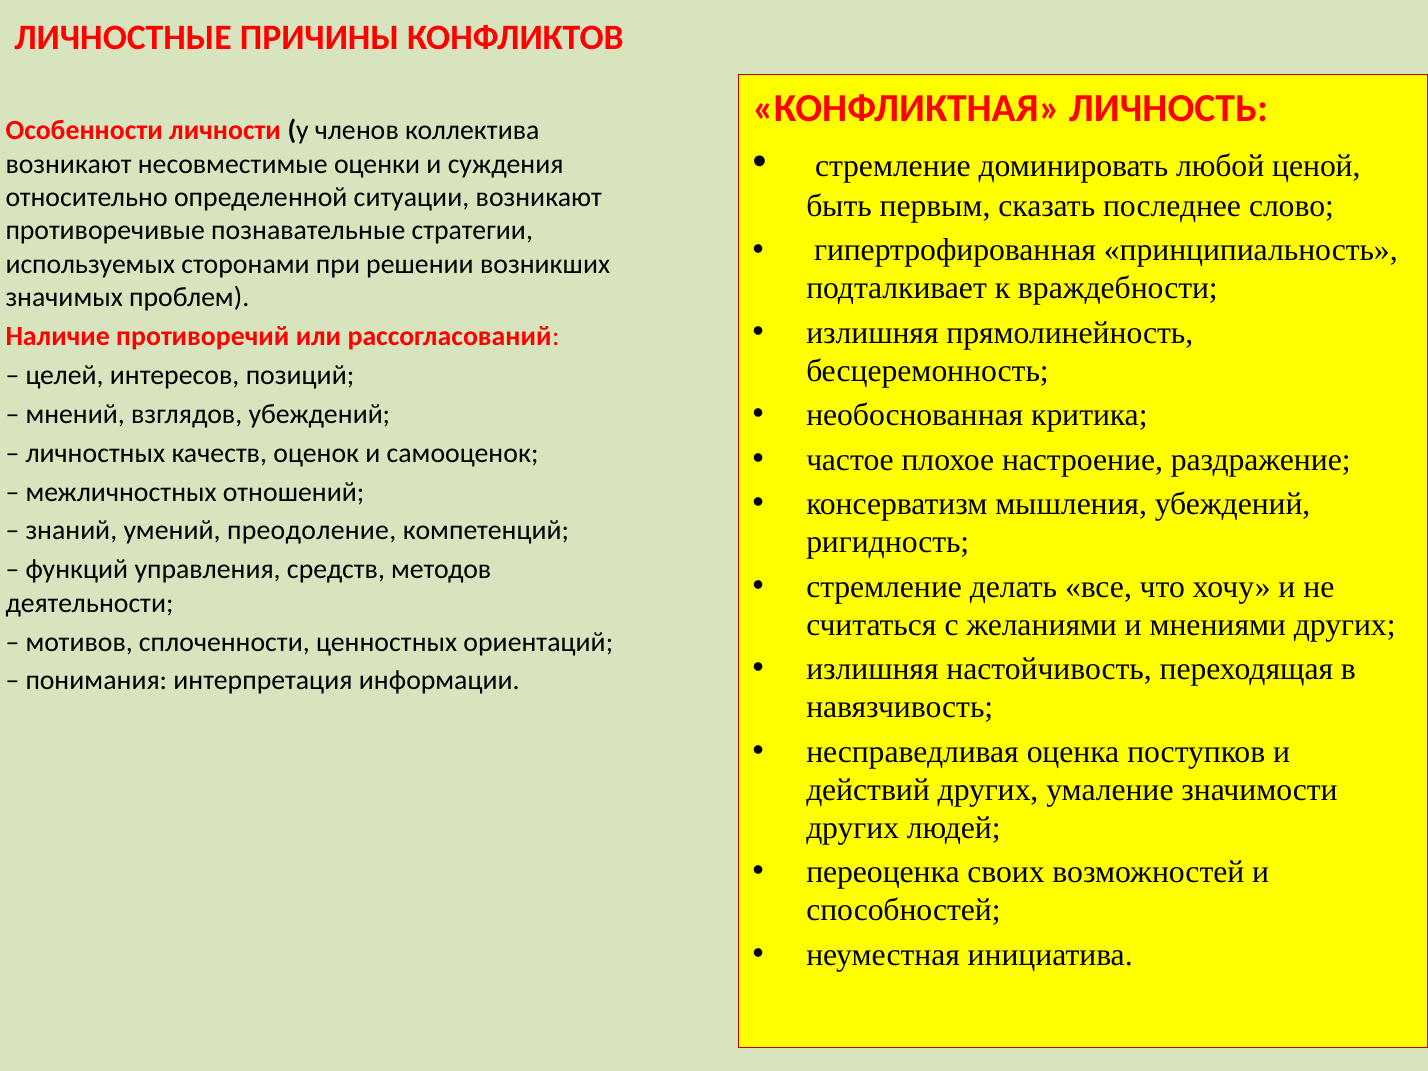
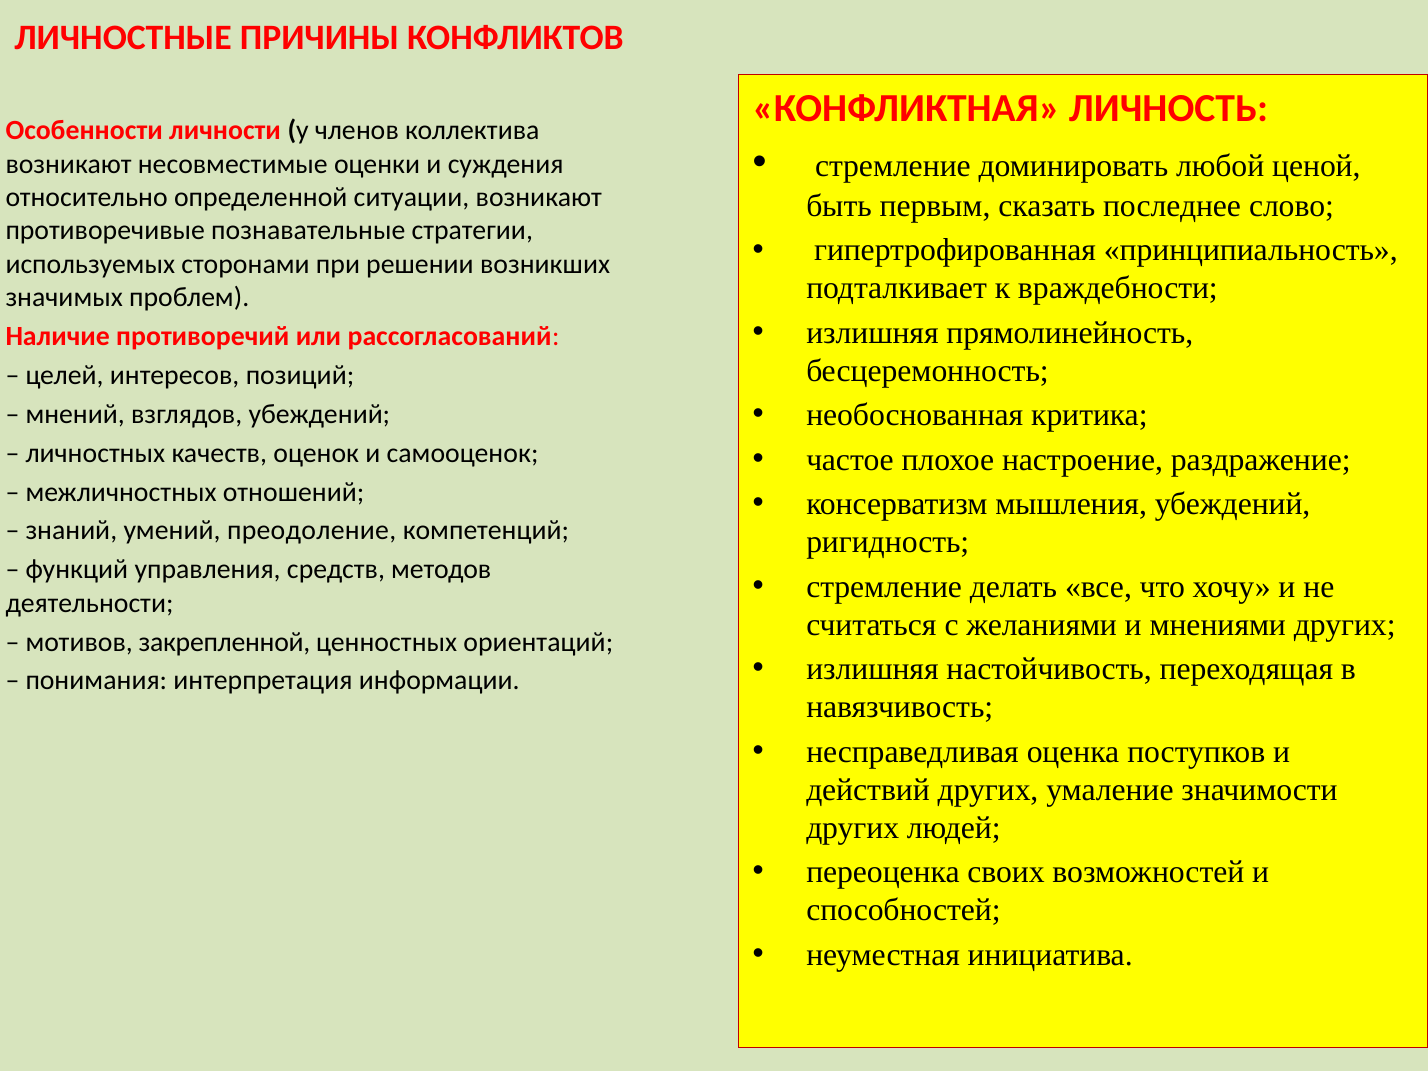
сплоченности: сплоченности -> закрепленной (224, 642)
